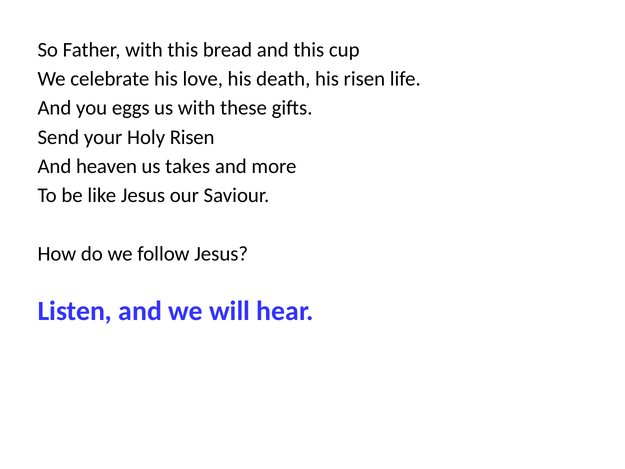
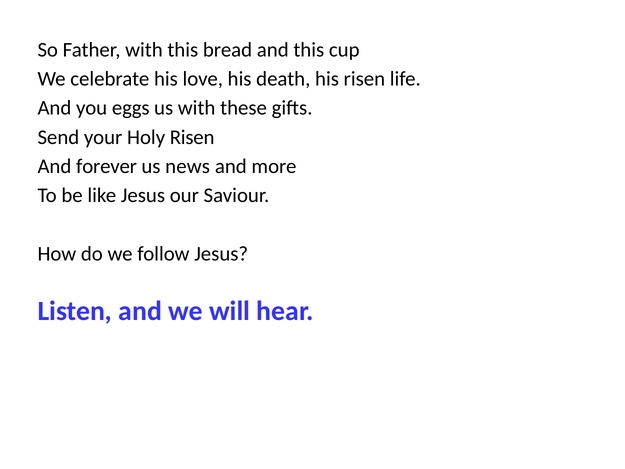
heaven: heaven -> forever (107, 166)
takes: takes -> news (188, 166)
